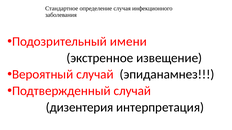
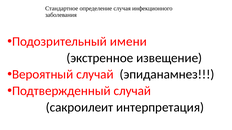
дизентерия: дизентерия -> сакроилеит (79, 108)
